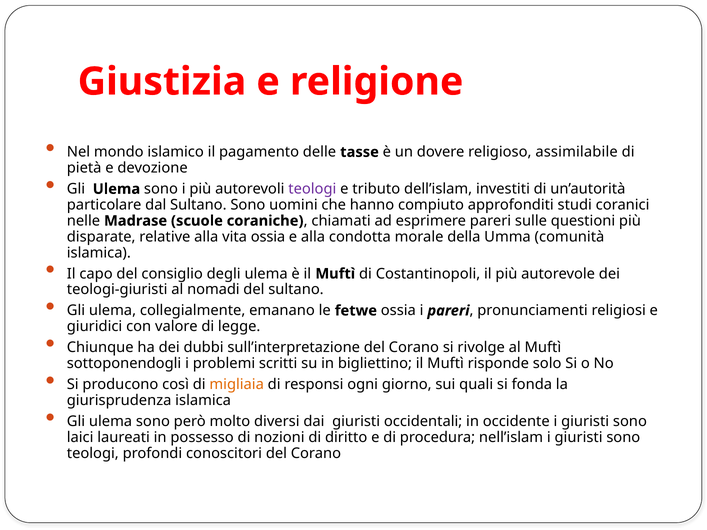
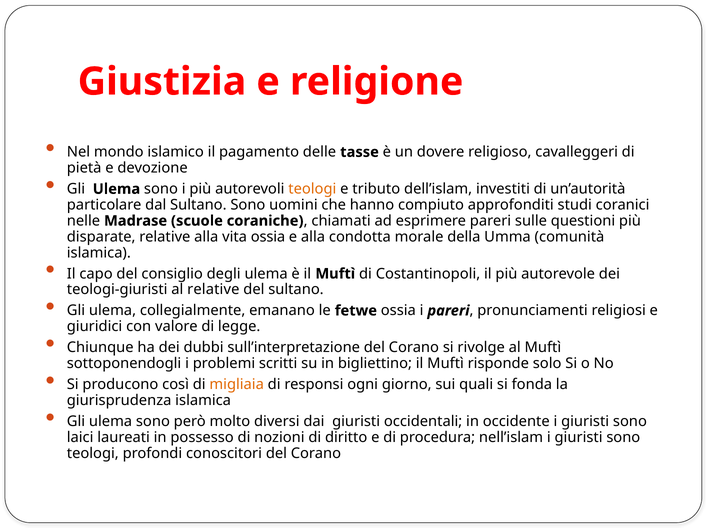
assimilabile: assimilabile -> cavalleggeri (577, 152)
teologi colour: purple -> orange (312, 189)
al nomadi: nomadi -> relative (213, 290)
